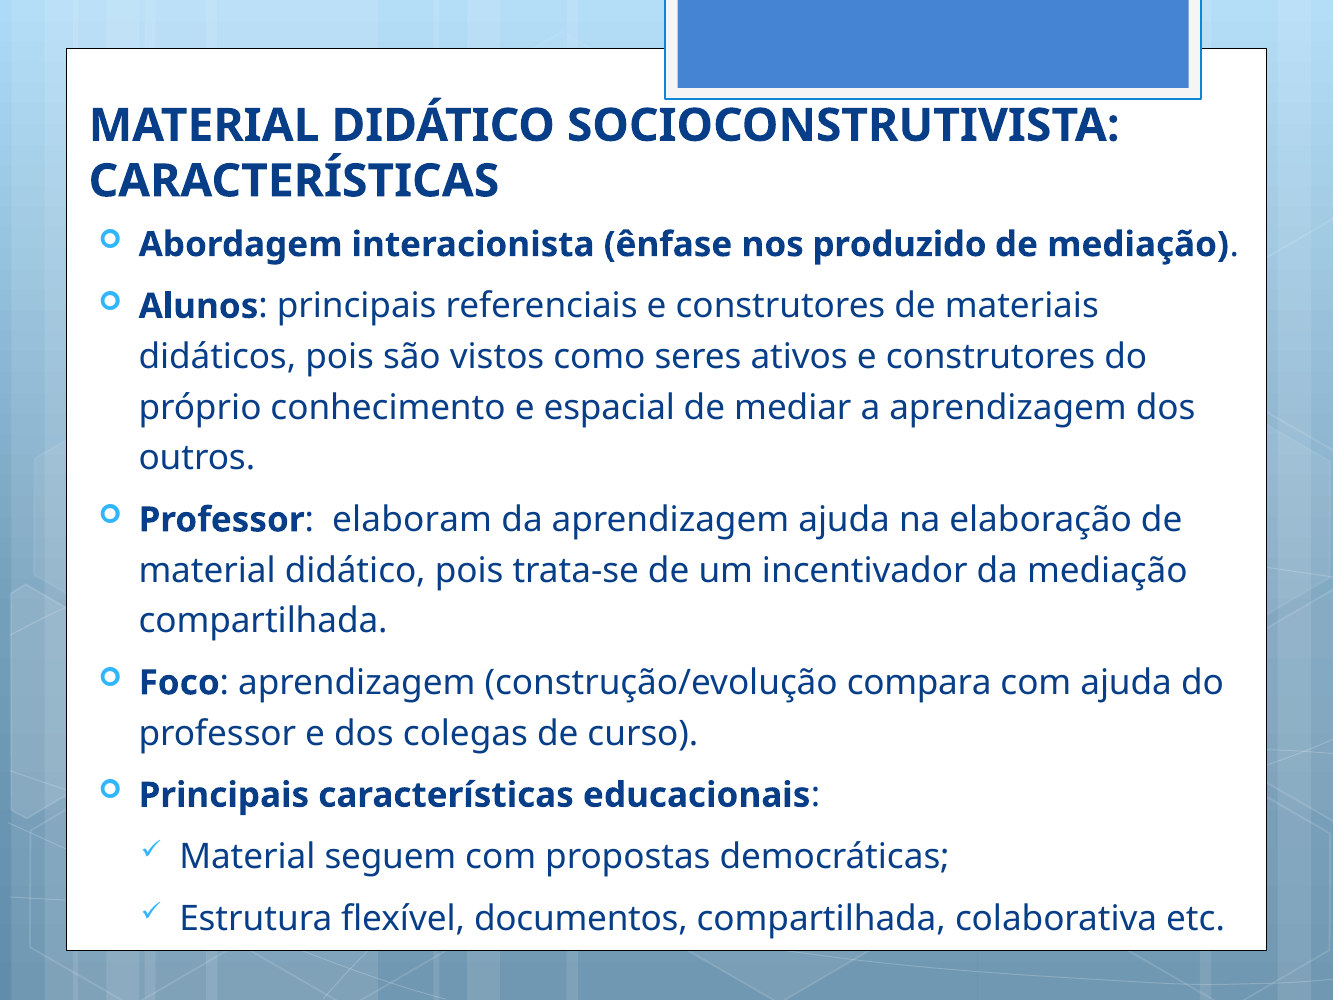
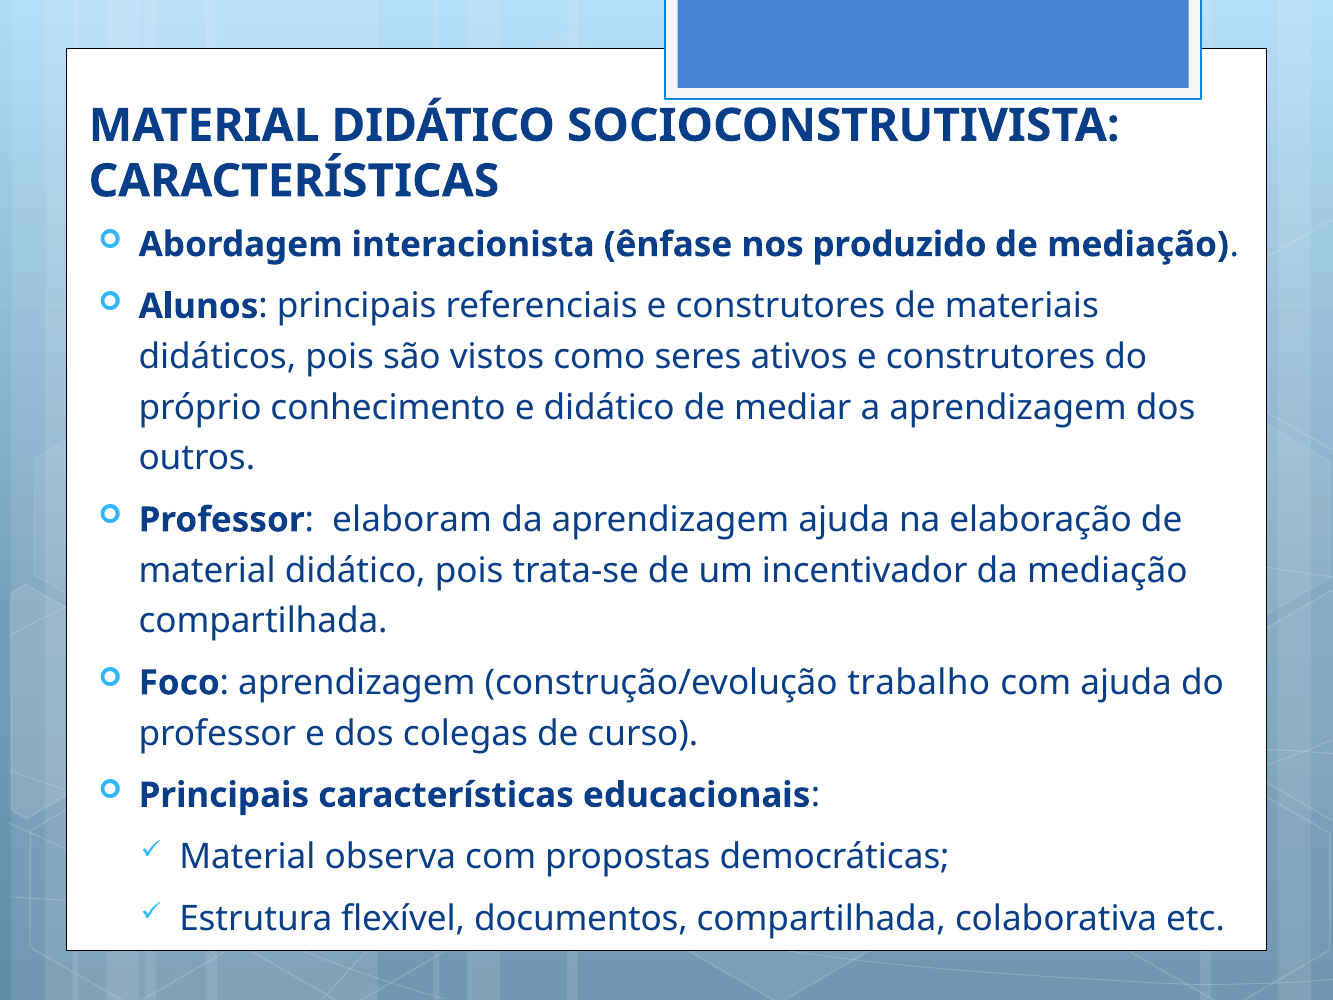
e espacial: espacial -> didático (609, 407)
compara: compara -> trabalho (919, 683)
seguem: seguem -> observa (390, 857)
